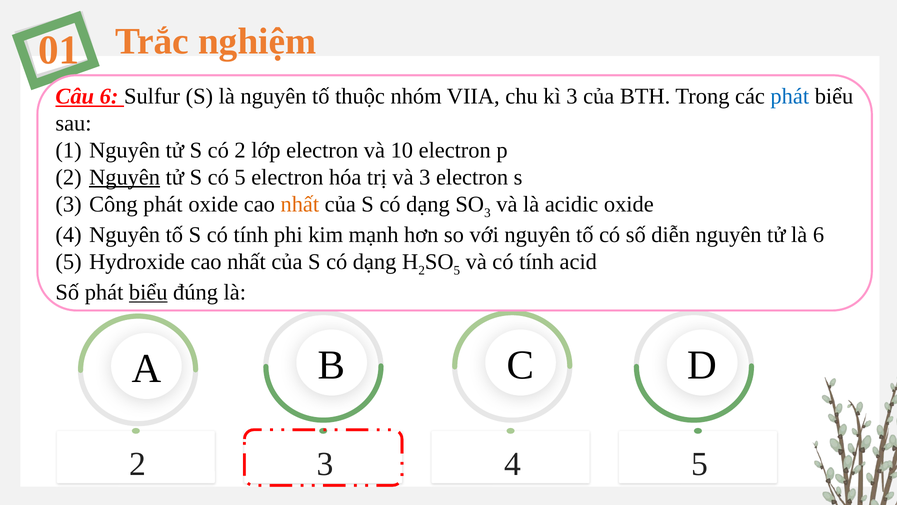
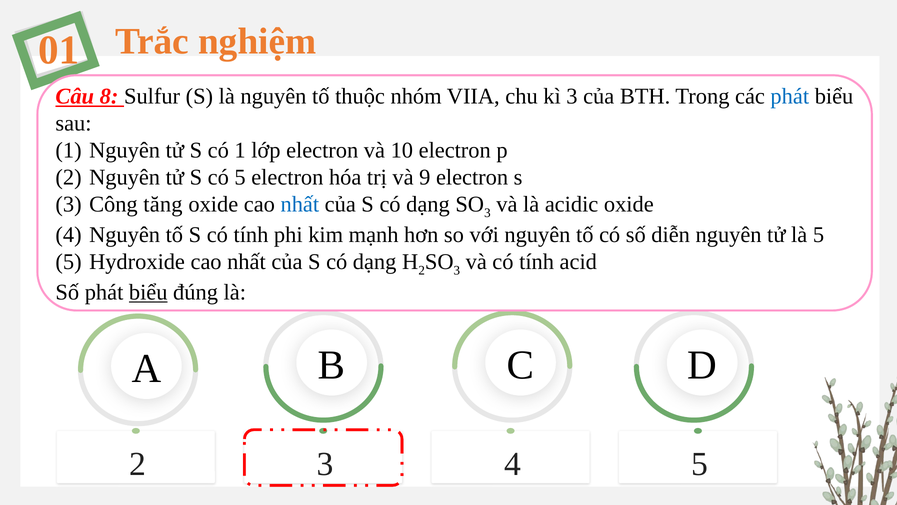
Câu 6: 6 -> 8 (109, 96)
có 2: 2 -> 1 (240, 150)
Nguyên underline: present -> none (125, 177)
và 3: 3 -> 9 (425, 177)
Công phát: phát -> tăng (163, 204)
nhất colour: orange -> blue (300, 204)
là 6: 6 -> 5 (819, 235)
2 SO 5: 5 -> 3 (457, 270)
